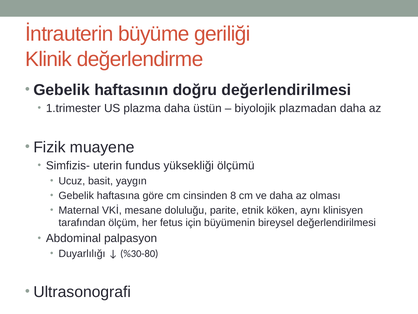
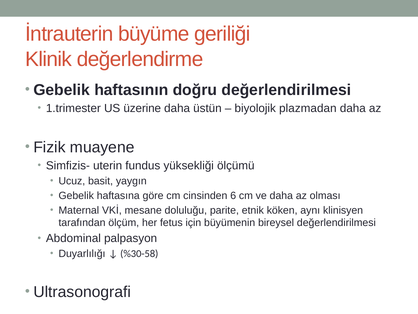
plazma: plazma -> üzerine (142, 108)
8: 8 -> 6 (233, 195)
%30-80: %30-80 -> %30-58 (139, 253)
